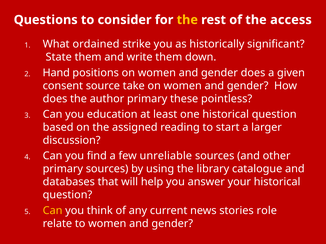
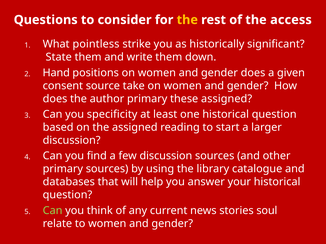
ordained: ordained -> pointless (96, 44)
these pointless: pointless -> assigned (227, 99)
education: education -> specificity (112, 114)
few unreliable: unreliable -> discussion (166, 156)
Can colour: yellow -> light green (53, 211)
role: role -> soul (267, 211)
